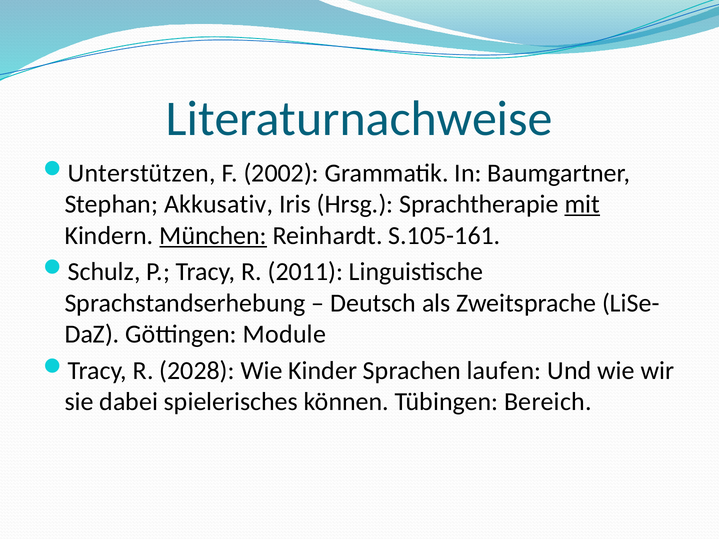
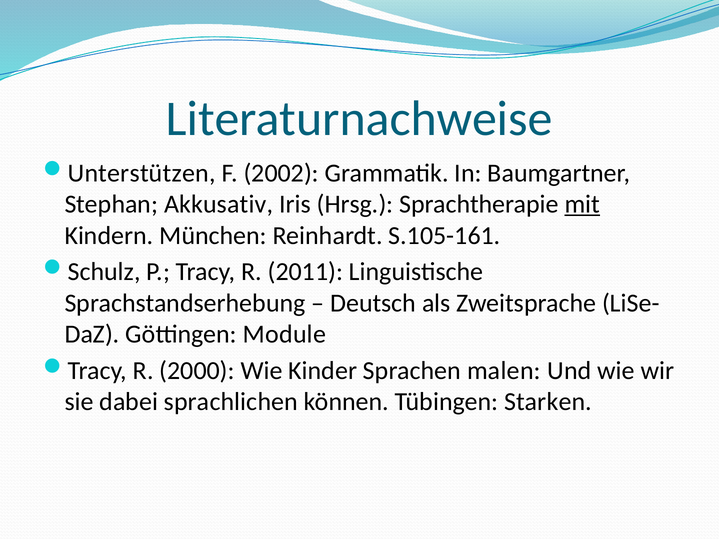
München underline: present -> none (213, 236)
2028: 2028 -> 2000 (197, 371)
laufen: laufen -> malen (504, 371)
spielerisches: spielerisches -> sprachlichen (231, 402)
Bereich: Bereich -> Starken (548, 402)
